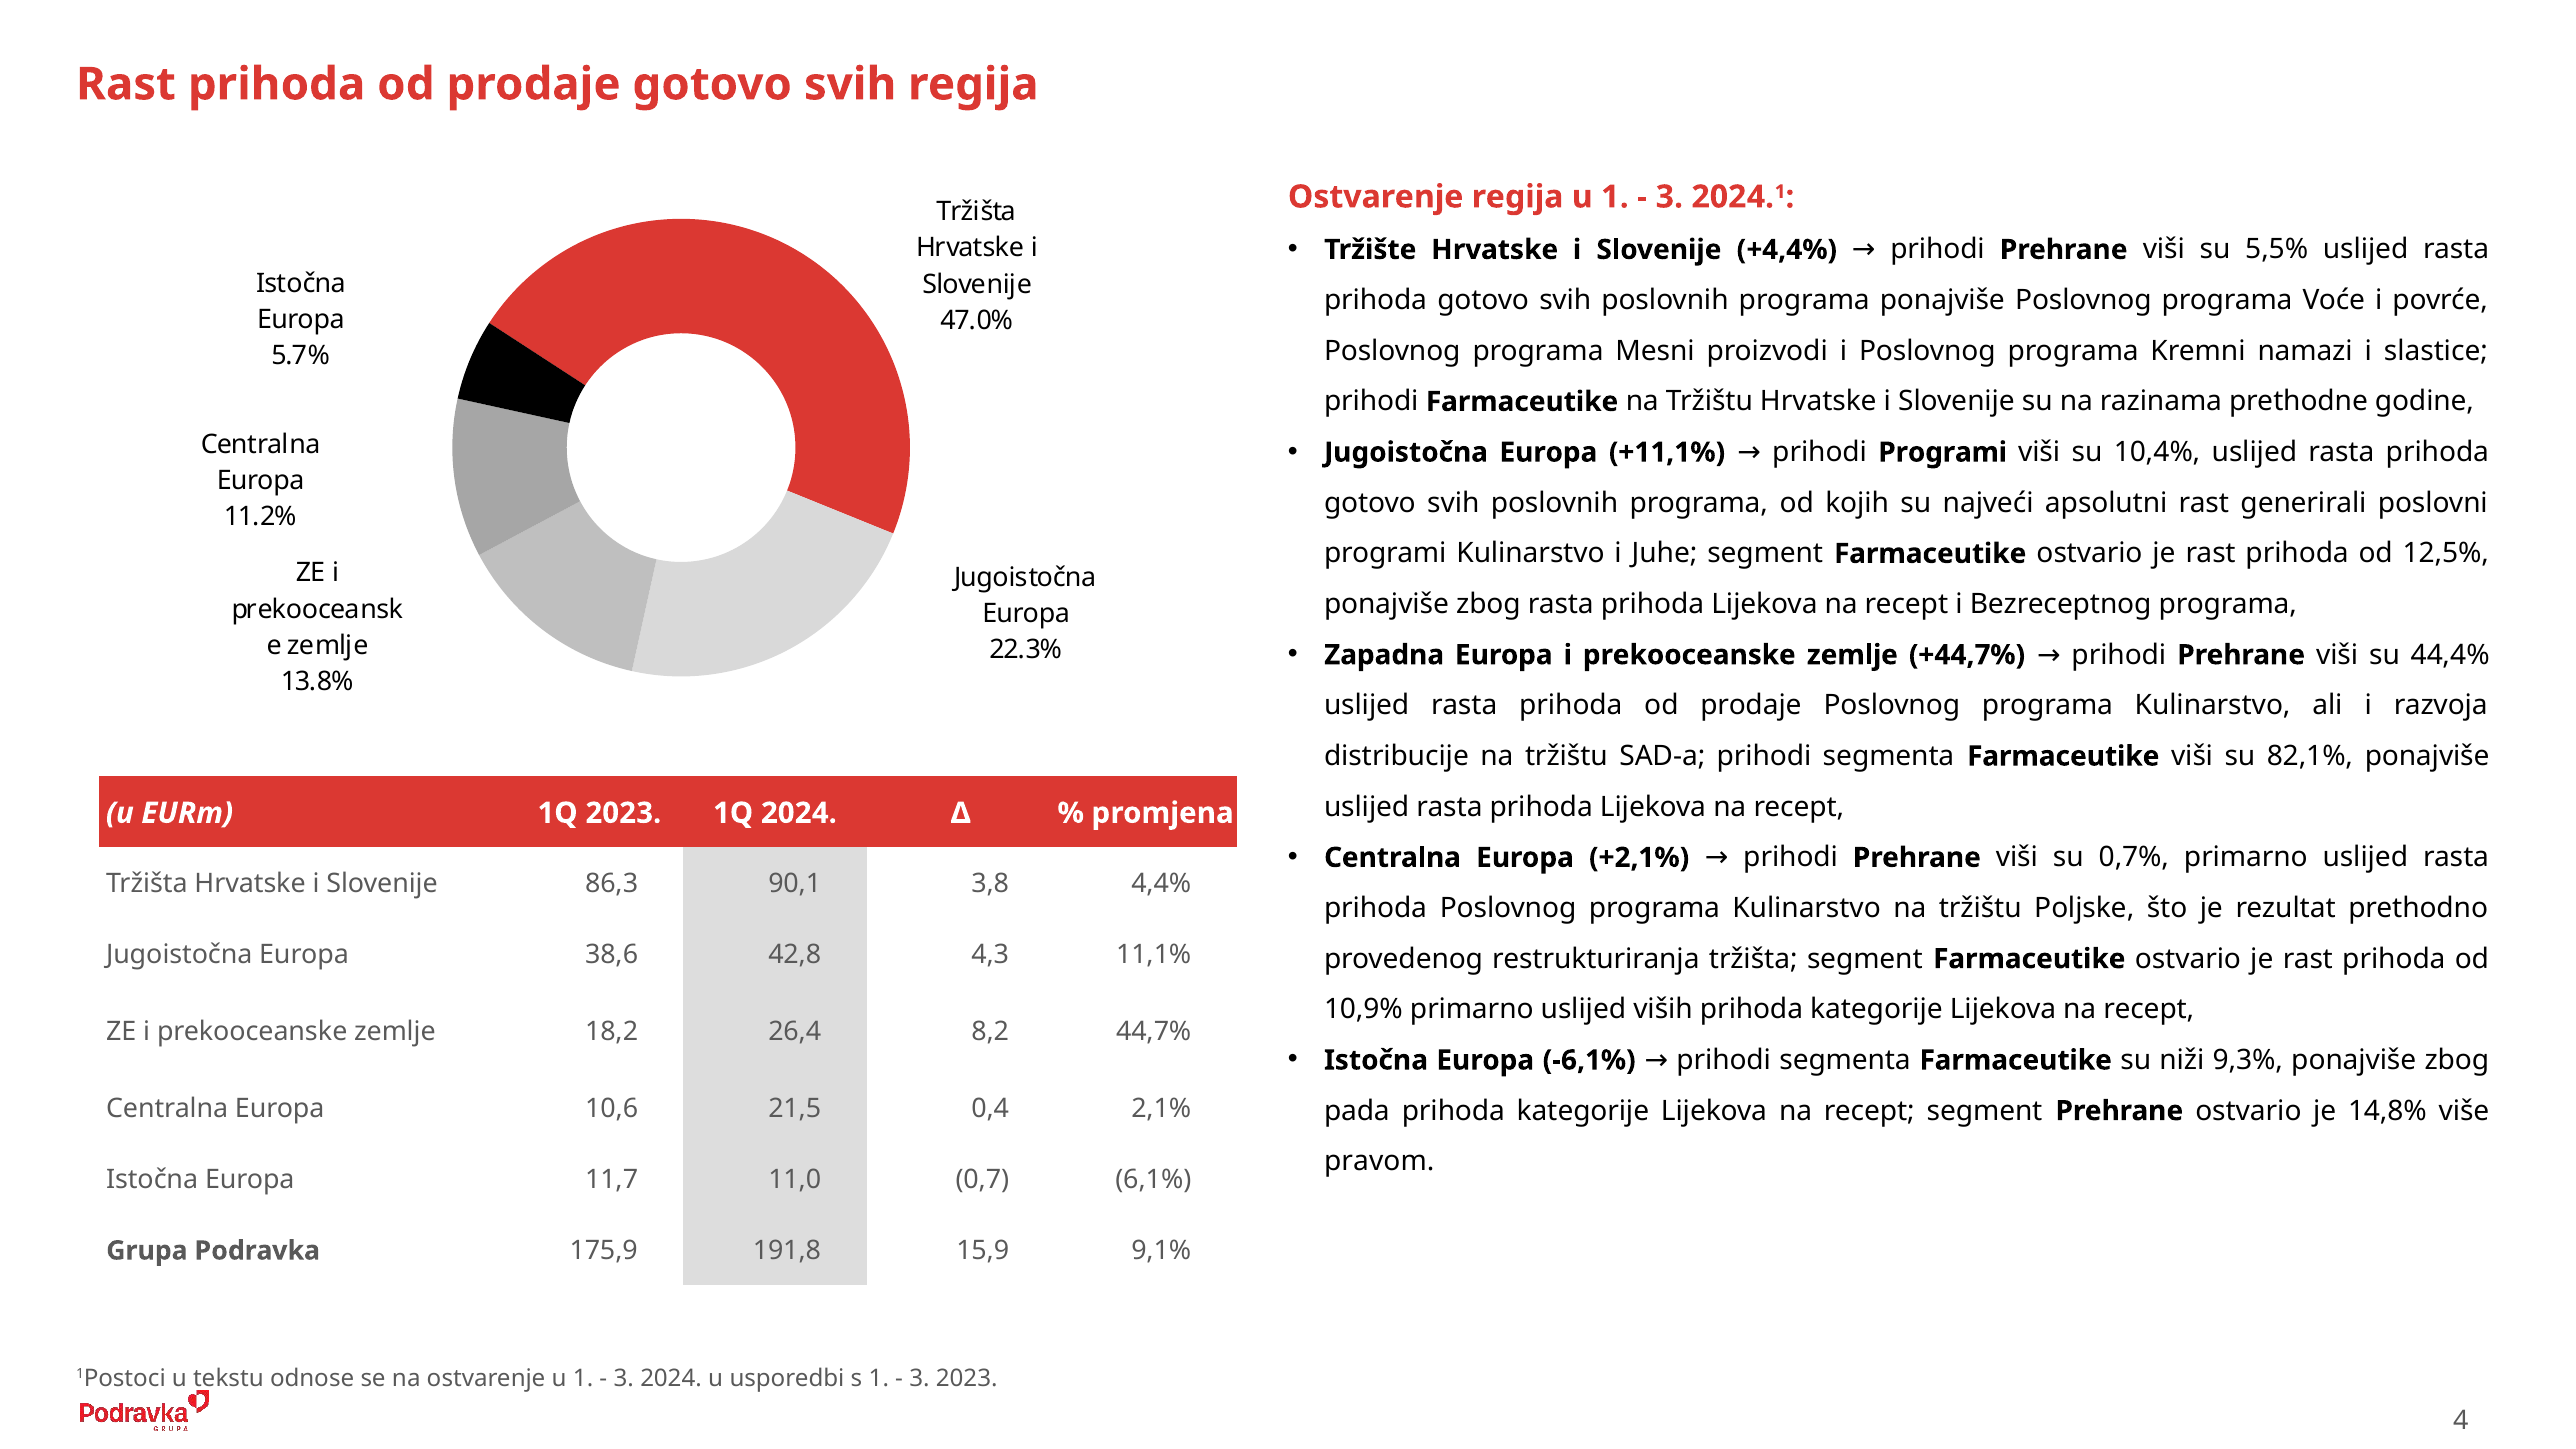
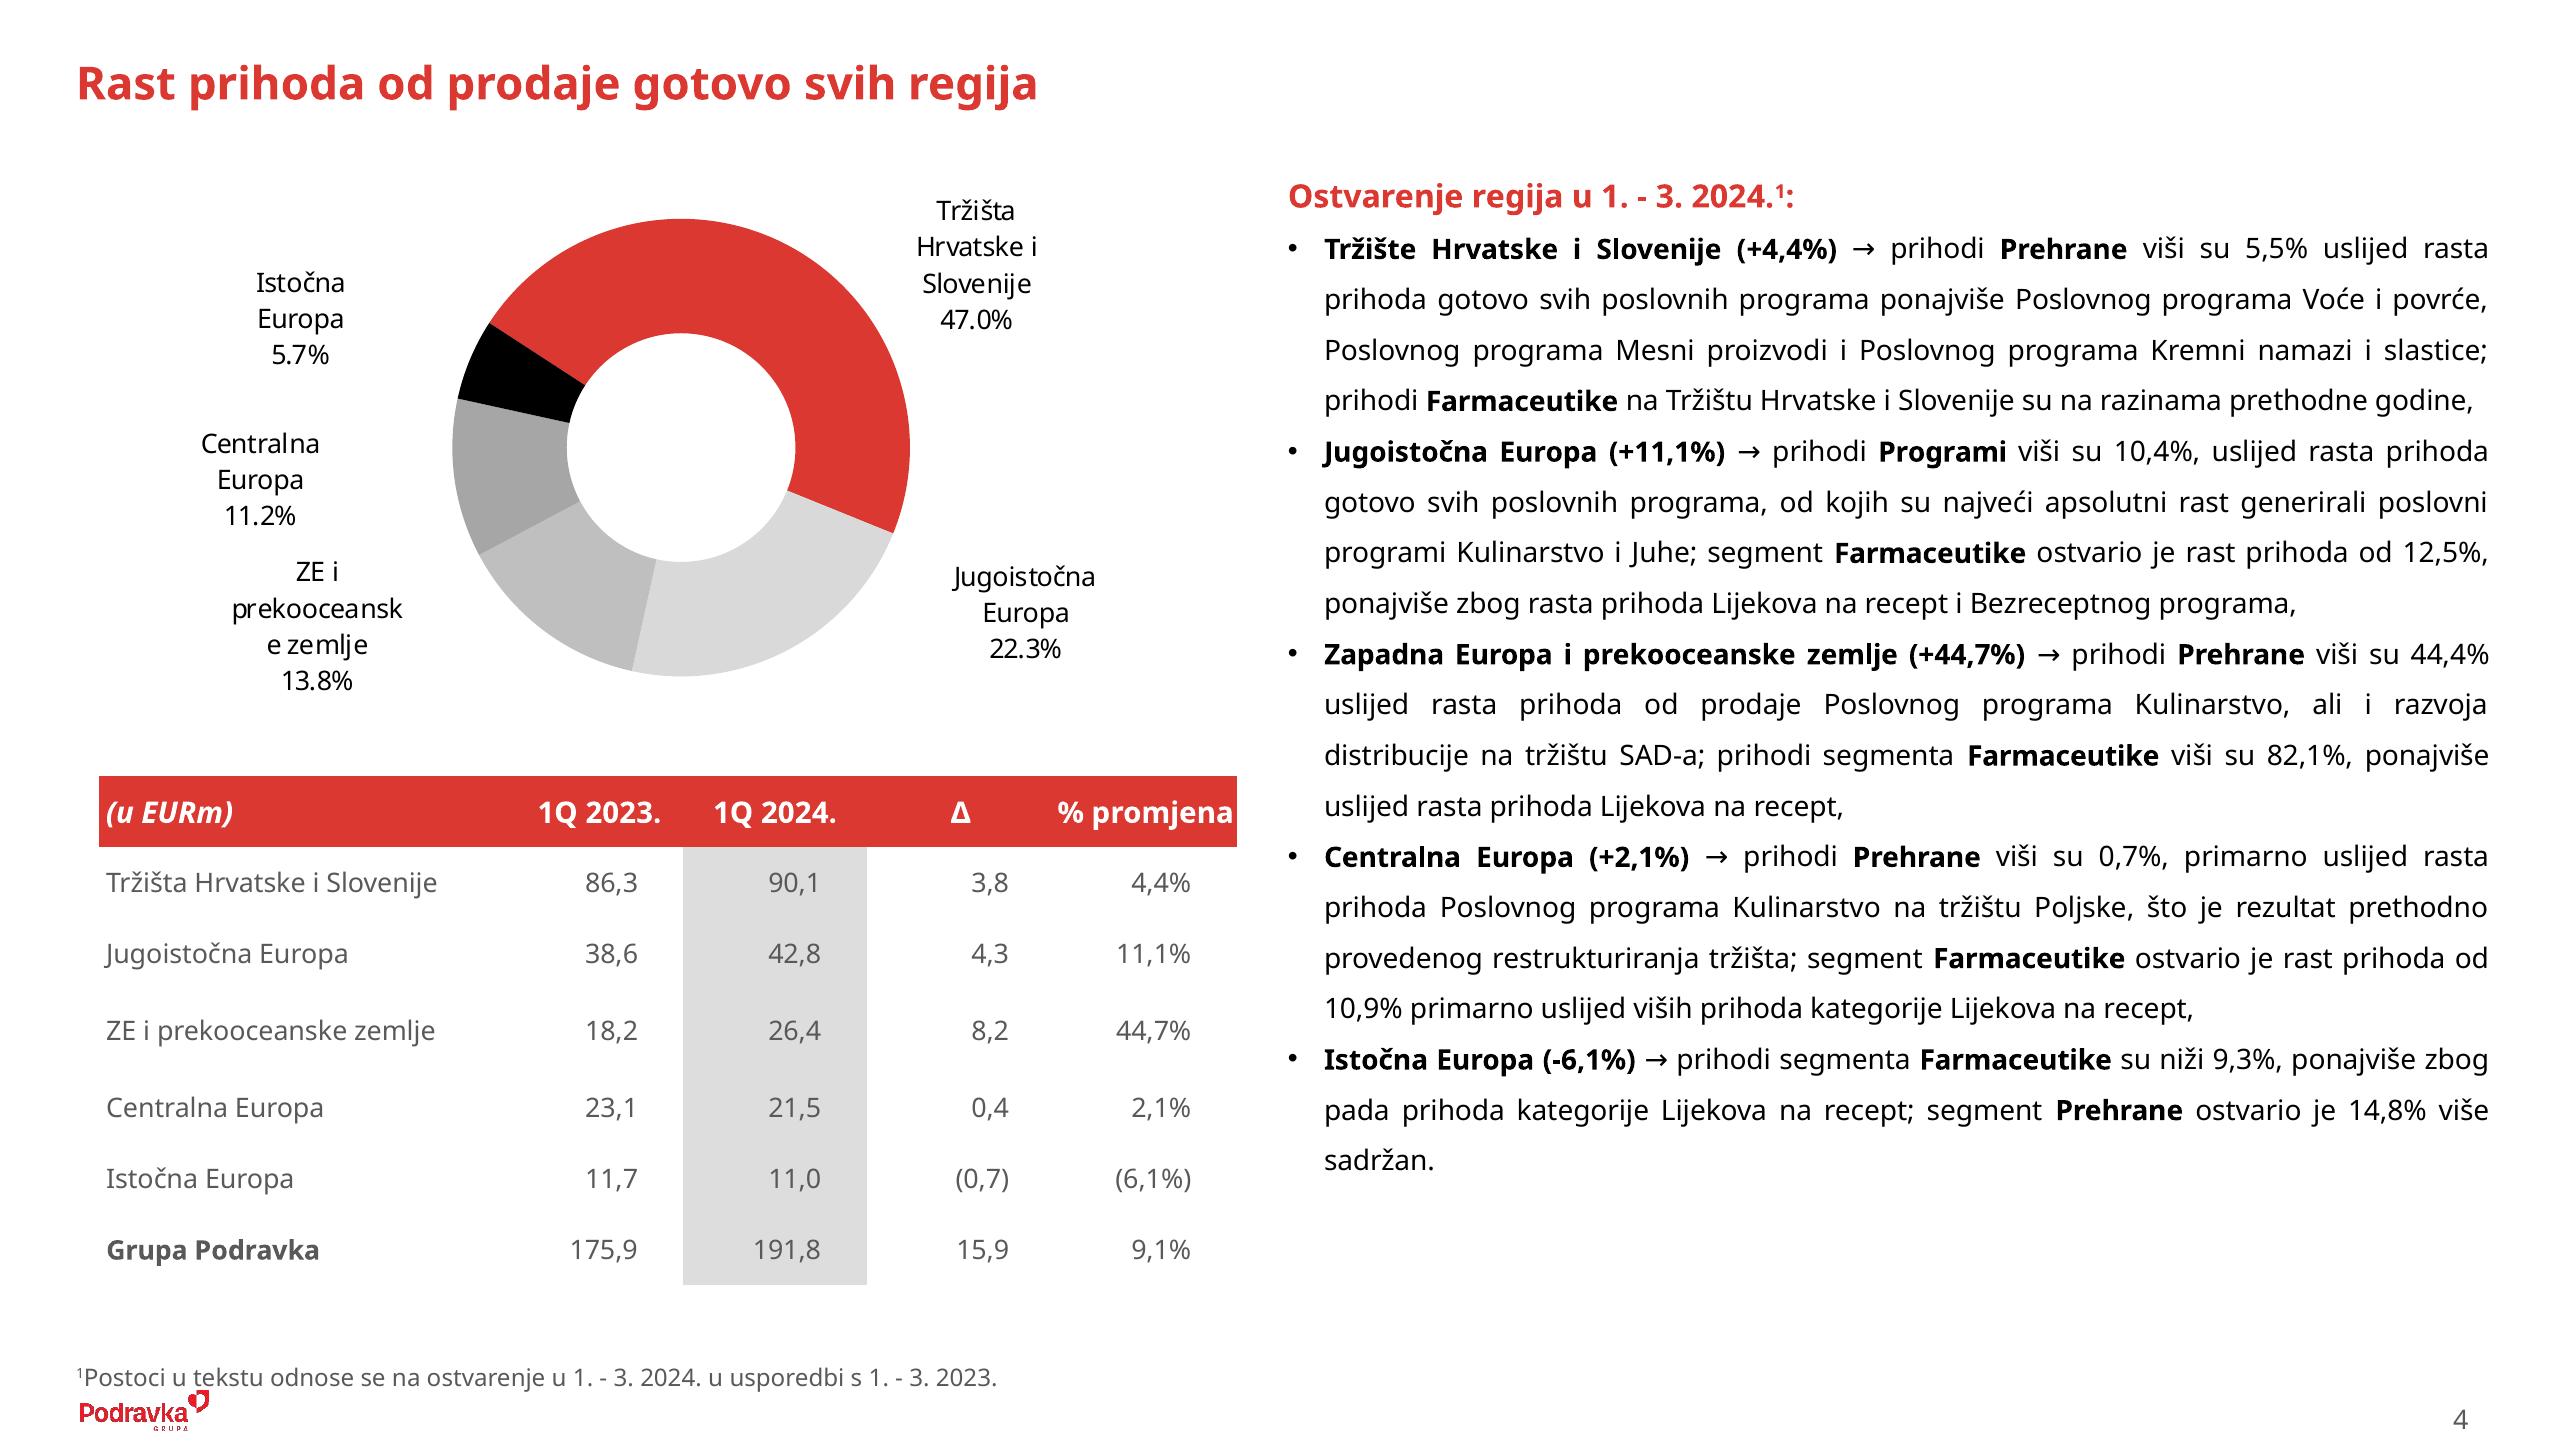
10,6: 10,6 -> 23,1 (612, 1109)
pravom: pravom -> sadržan (1379, 1162)
